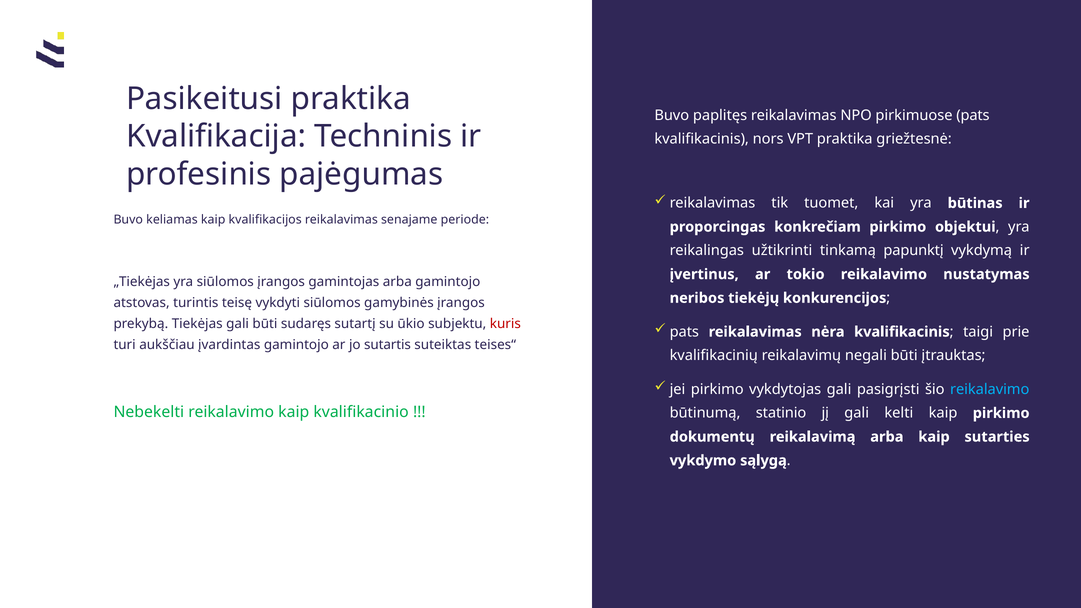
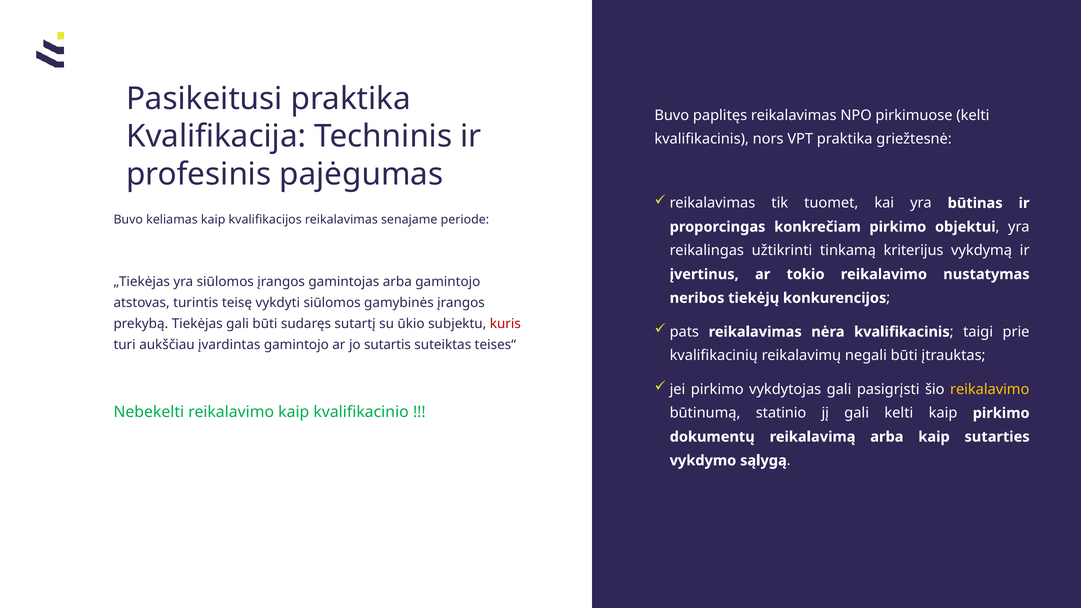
pirkimuose pats: pats -> kelti (973, 115)
papunktį: papunktį -> kriterijus (914, 251)
reikalavimo colour: light blue -> yellow (990, 389)
